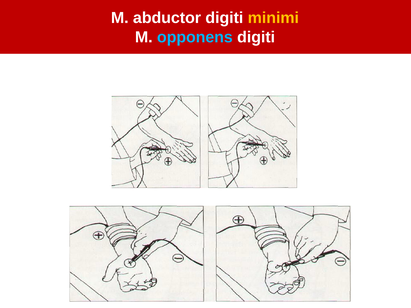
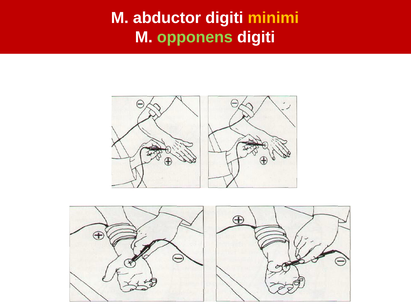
opponens colour: light blue -> light green (195, 37)
